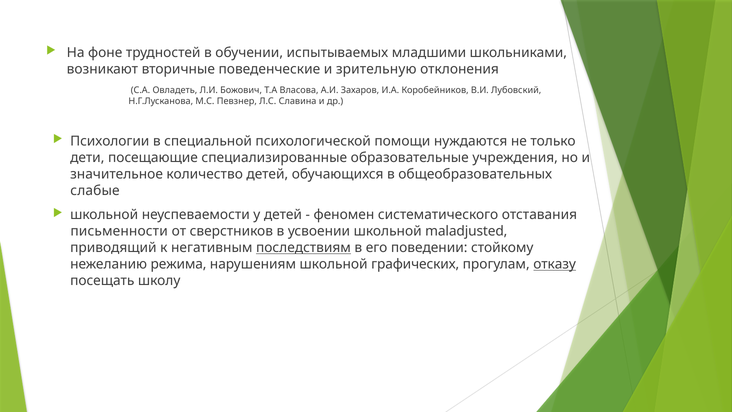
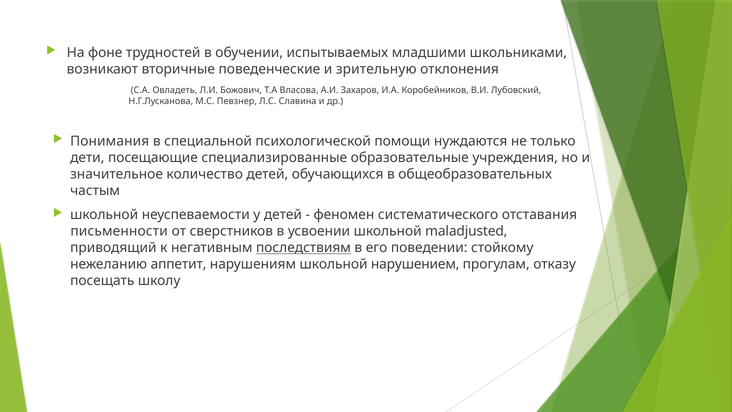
Психологии: Психологии -> Понимания (110, 141)
слабые: слабые -> частым (95, 191)
режима: режима -> аппетит (179, 264)
графических: графических -> нарушением (415, 264)
отказу underline: present -> none (555, 264)
